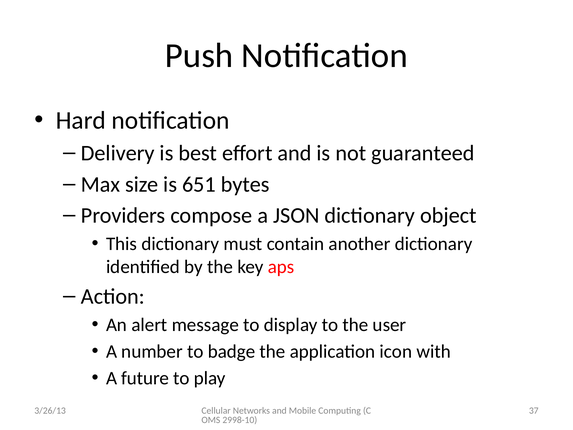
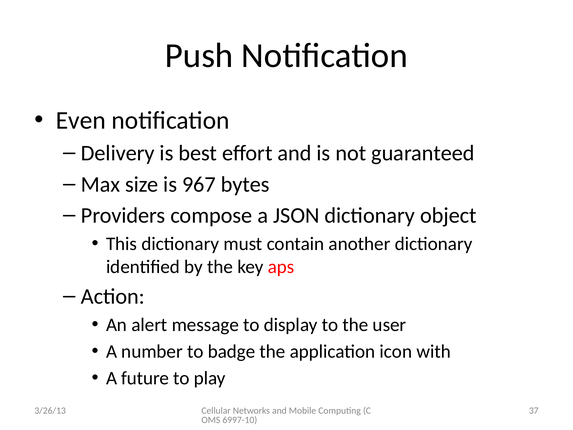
Hard: Hard -> Even (81, 120)
651: 651 -> 967 (199, 184)
2998-10: 2998-10 -> 6997-10 (240, 420)
